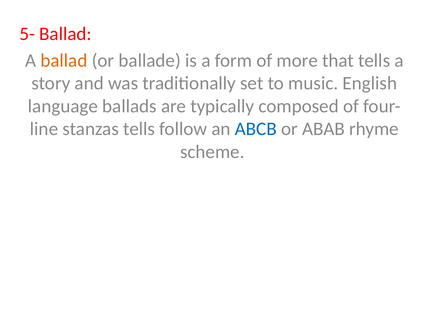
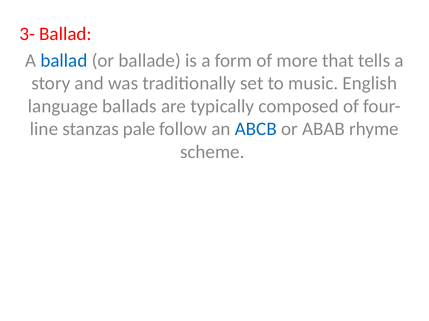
5-: 5- -> 3- (27, 34)
ballad colour: orange -> blue (64, 61)
stanzas tells: tells -> pale (139, 129)
